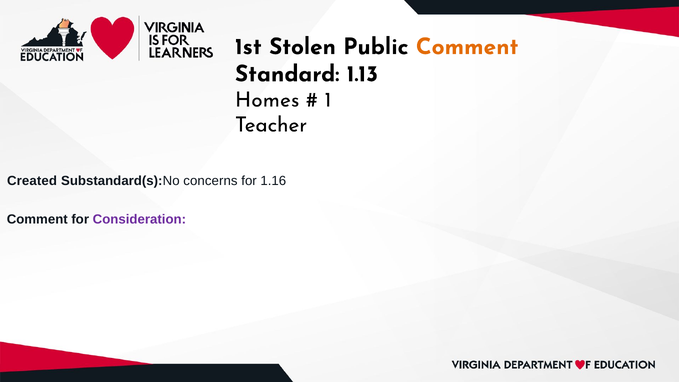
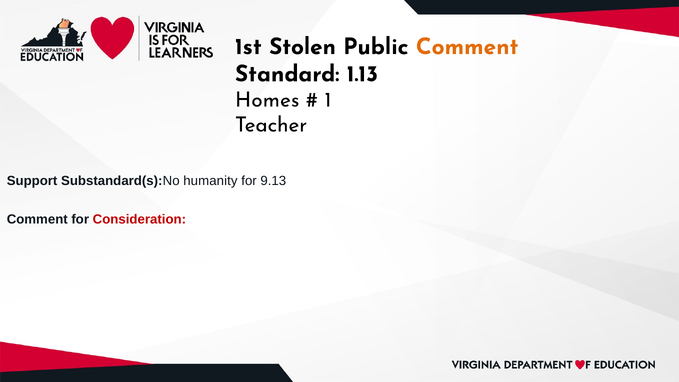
Created: Created -> Support (32, 181)
concerns: concerns -> humanity (210, 181)
1.16: 1.16 -> 9.13 (273, 181)
Consideration colour: purple -> red (139, 219)
